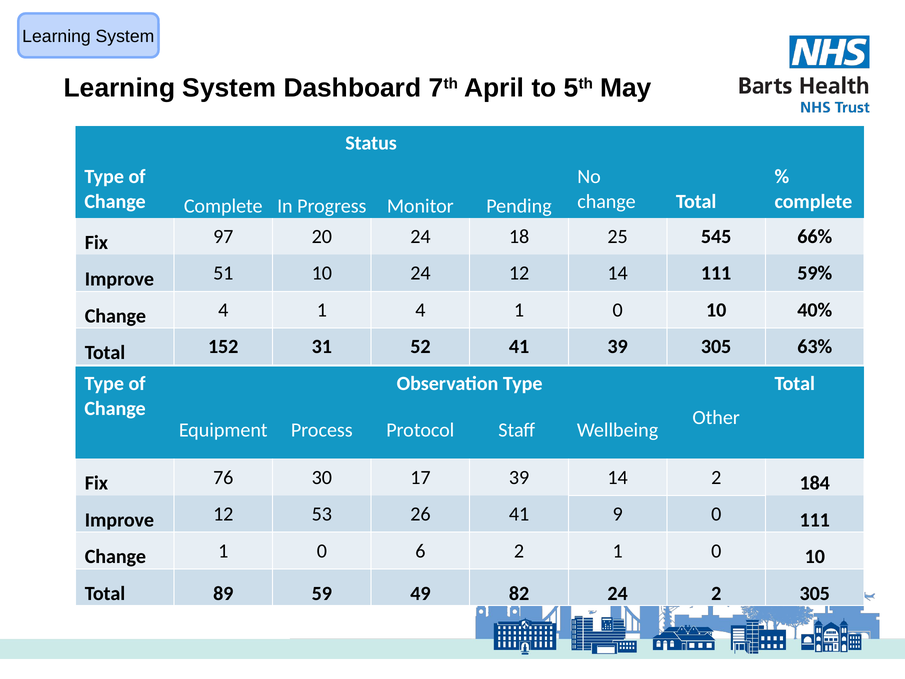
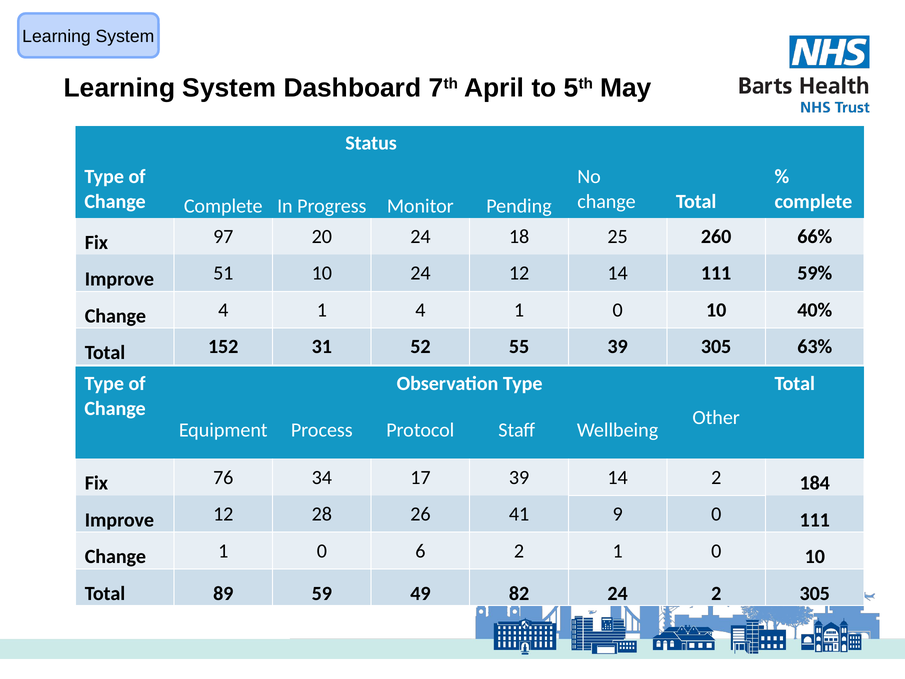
545: 545 -> 260 (716, 237)
52 41: 41 -> 55 (519, 347)
30: 30 -> 34 (322, 477)
53: 53 -> 28 (322, 514)
